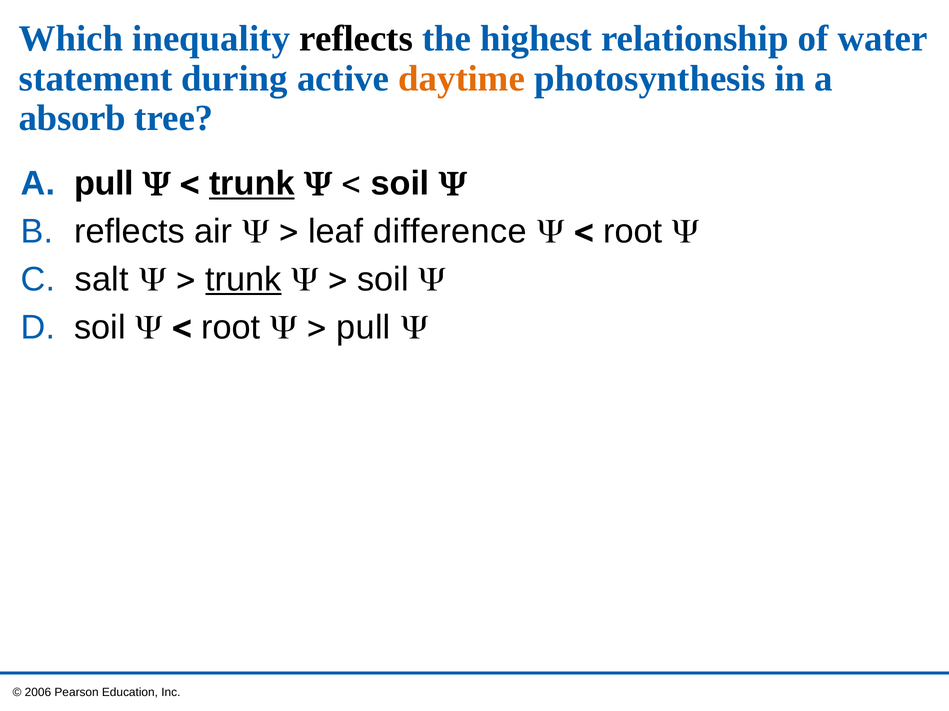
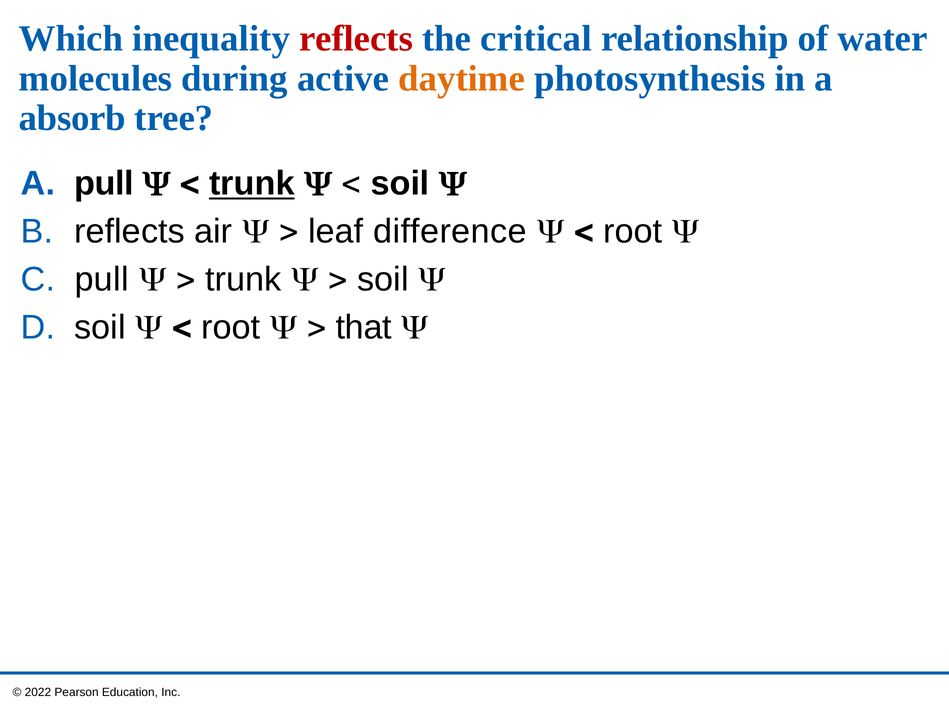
reflects colour: black -> red (356, 39)
highest: highest -> critical (536, 39)
statement: statement -> molecules (96, 79)
salt: salt -> pull (102, 280)
trunk underline: present -> none (243, 280)
pull: pull -> that (364, 328)
2006: 2006 -> 2022 (38, 693)
